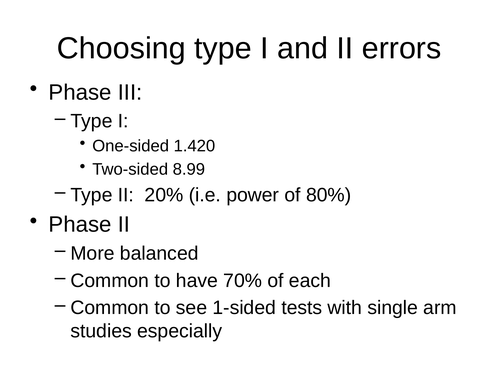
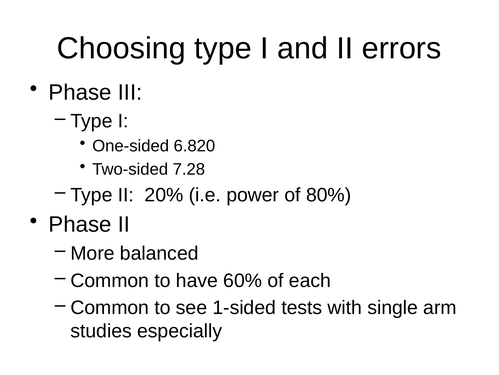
1.420: 1.420 -> 6.820 (194, 146)
8.99: 8.99 -> 7.28 (189, 169)
70%: 70% -> 60% (243, 280)
